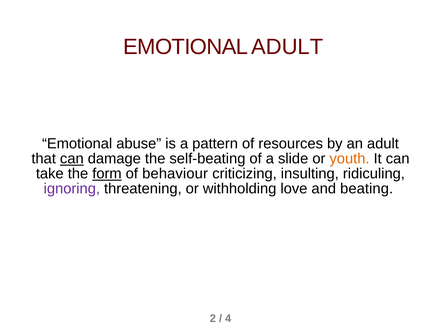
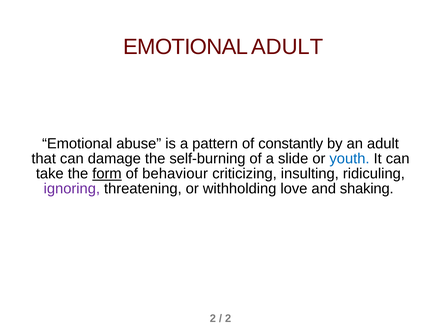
resources: resources -> constantly (291, 144)
can underline: present -> none (72, 159)
self-beating: self-beating -> self-burning (207, 159)
youth colour: orange -> blue (349, 159)
beating: beating -> shaking (367, 189)
4: 4 -> 2 (228, 318)
